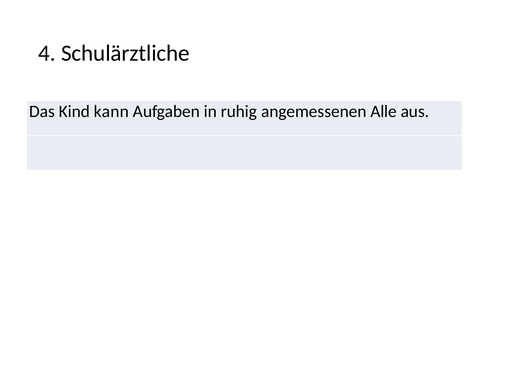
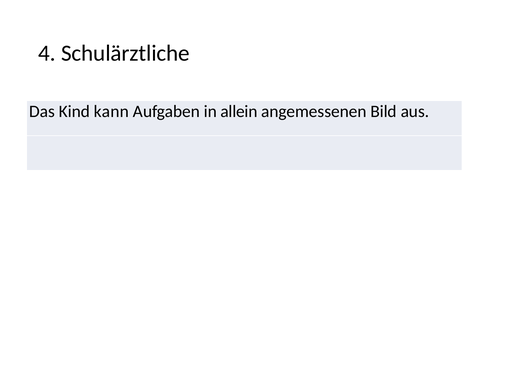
ruhig: ruhig -> allein (239, 112)
Alle: Alle -> Bild (384, 112)
